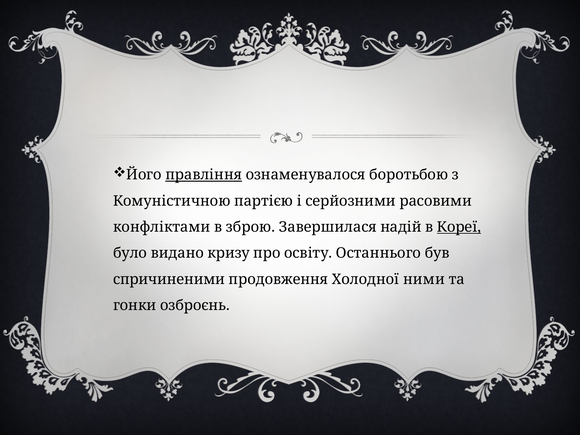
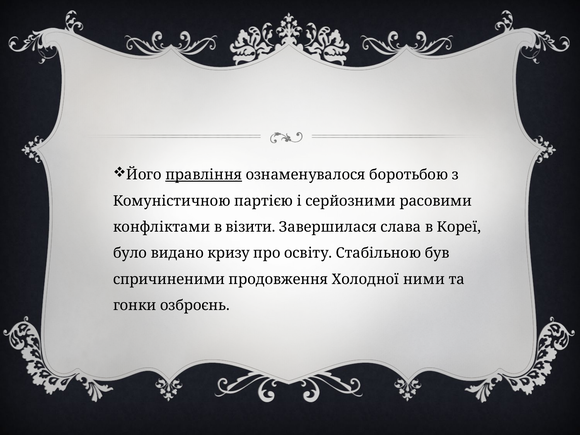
зброю: зброю -> візити (251, 227)
надій: надій -> слава (401, 227)
Кореї underline: present -> none (459, 227)
Останнього: Останнього -> Стабільною (378, 253)
